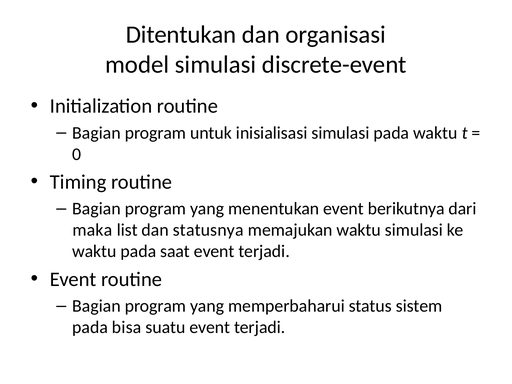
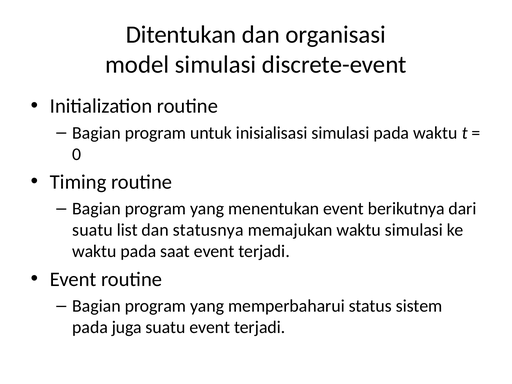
maka: maka -> suatu (93, 230)
bisa: bisa -> juga (127, 327)
